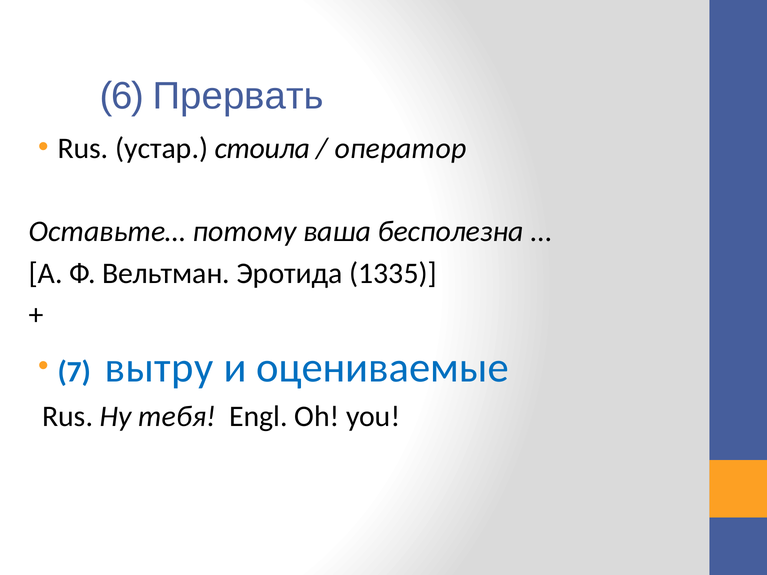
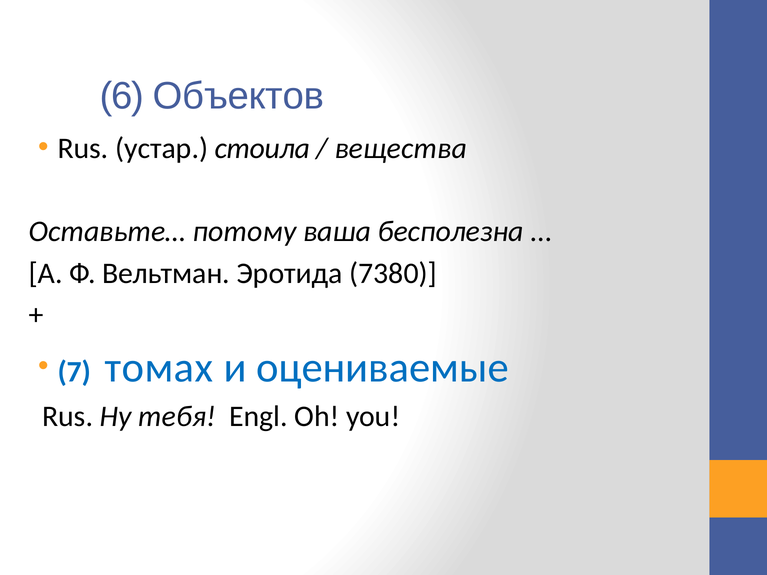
Прервать: Прервать -> Объектов (238, 96)
оператор: оператор -> вещества (401, 148)
1335: 1335 -> 7380 (393, 273)
вытру: вытру -> томах (159, 368)
